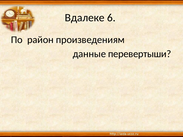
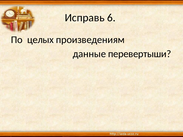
Вдалеке: Вдалеке -> Исправь (85, 18)
район: район -> целых (40, 40)
